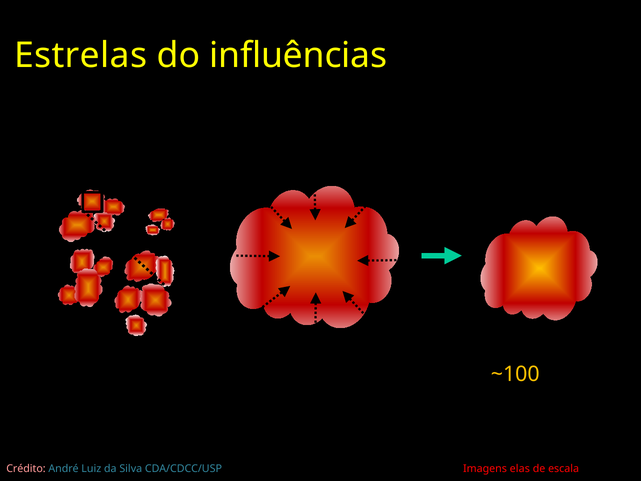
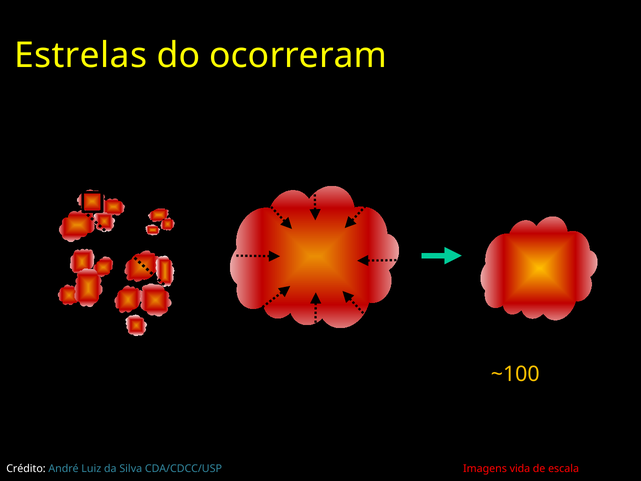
influências: influências -> ocorreram (298, 55)
Crédito colour: pink -> white (26, 468)
elas: elas -> vida (520, 468)
